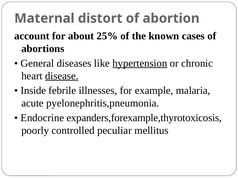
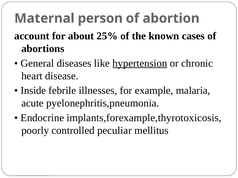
distort: distort -> person (100, 18)
disease underline: present -> none (62, 76)
expanders,forexample,thyrotoxicosis: expanders,forexample,thyrotoxicosis -> implants,forexample,thyrotoxicosis (144, 118)
